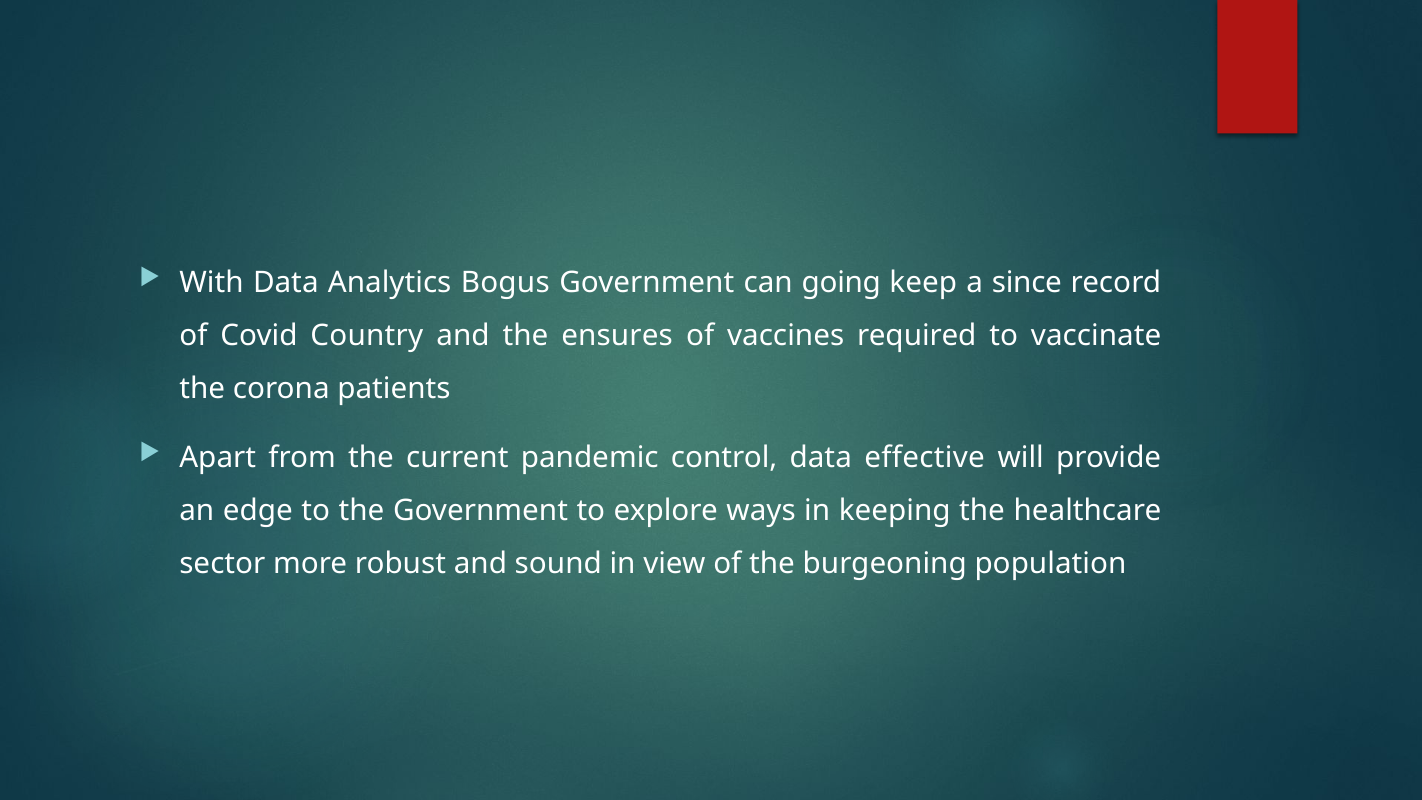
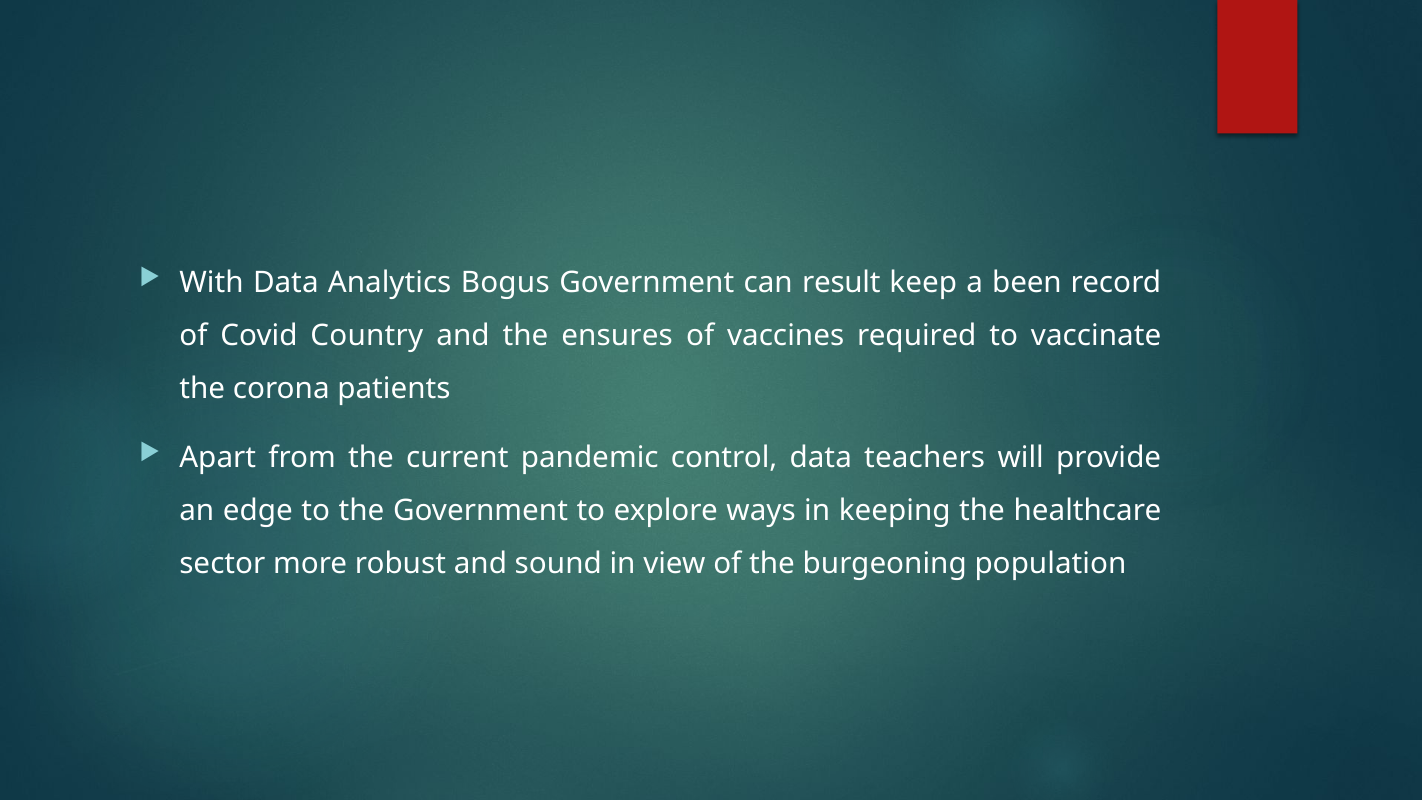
going: going -> result (841, 282)
since: since -> been (1027, 282)
effective: effective -> teachers (925, 457)
